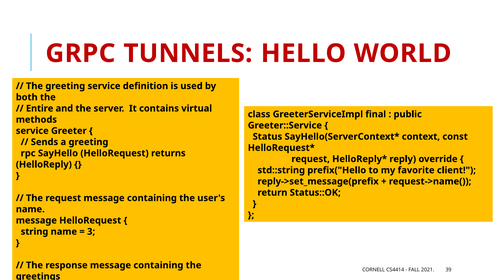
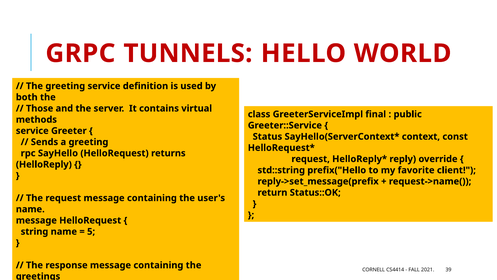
Entire: Entire -> Those (40, 108)
3: 3 -> 5 (91, 231)
